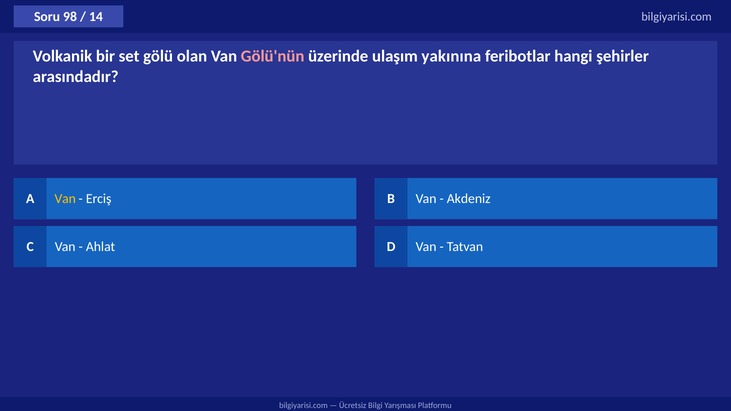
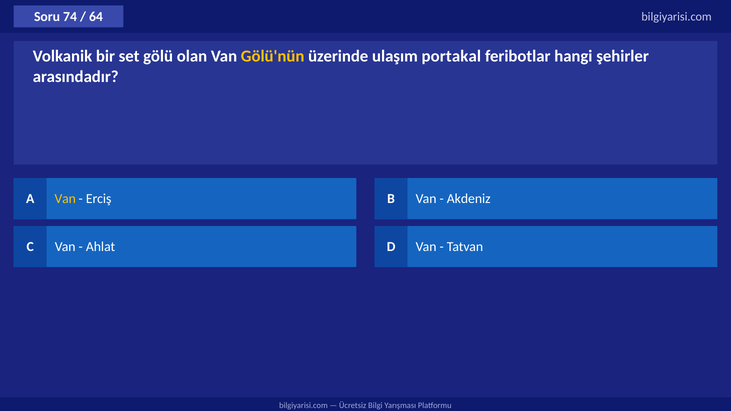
98: 98 -> 74 (70, 17)
14: 14 -> 64 (96, 17)
Gölü'nün colour: pink -> yellow (273, 56)
yakınına: yakınına -> portakal (451, 56)
